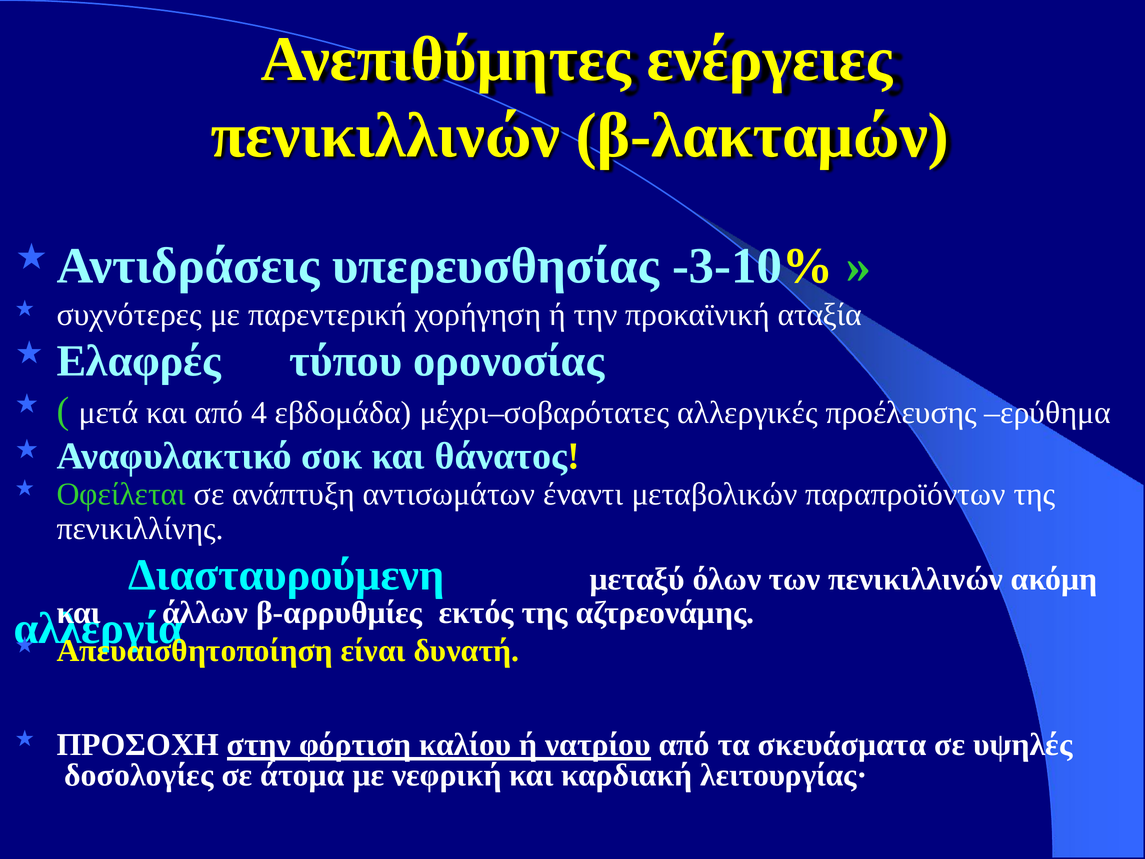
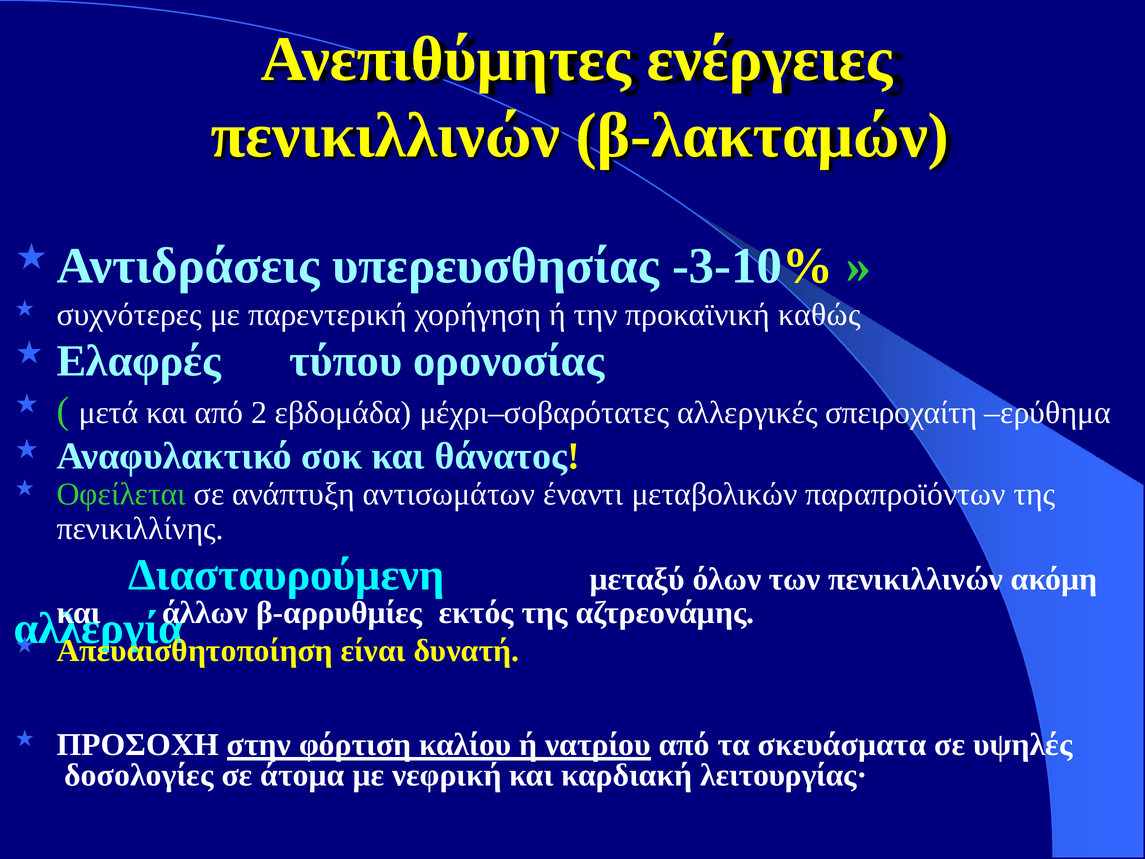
αταξία: αταξία -> καθώς (819, 315)
4: 4 -> 2 (259, 412)
προέλευσης: προέλευσης -> σπειροχαίτη (901, 412)
